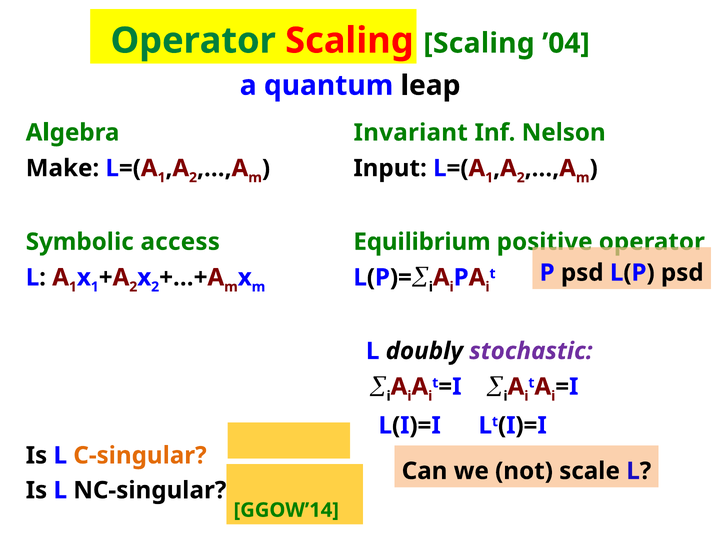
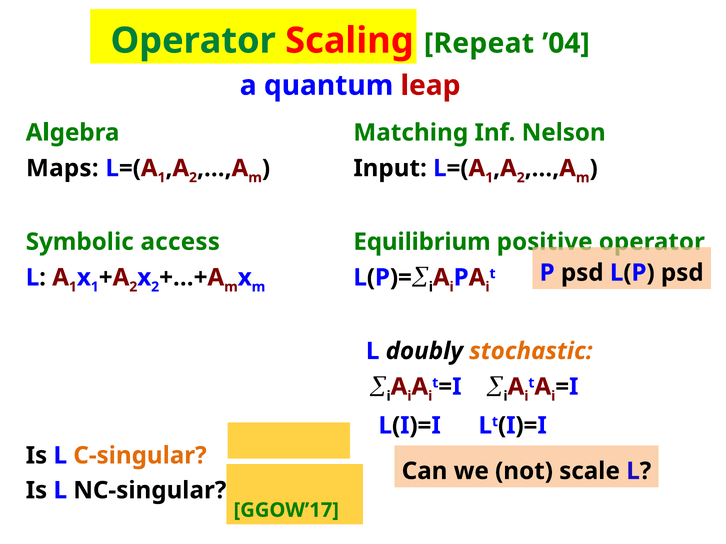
Scaling Scaling: Scaling -> Repeat (479, 43)
leap colour: black -> red (431, 86)
Invariant: Invariant -> Matching (411, 133)
Make: Make -> Maps (62, 168)
stochastic colour: purple -> orange (531, 351)
GGOW’14: GGOW’14 -> GGOW’17 (286, 511)
